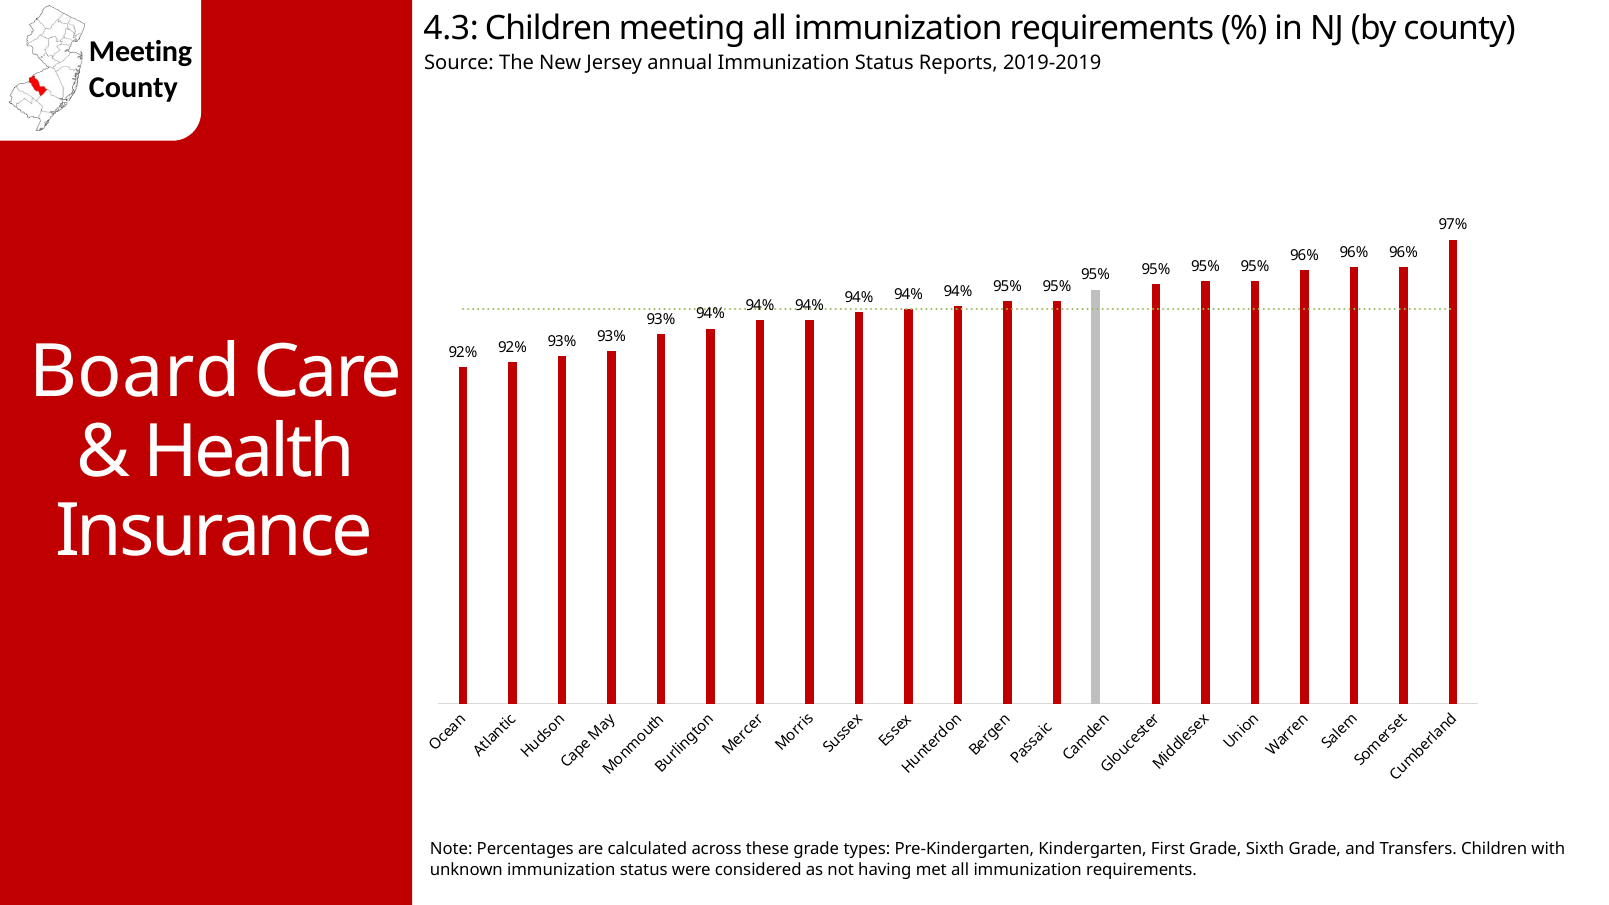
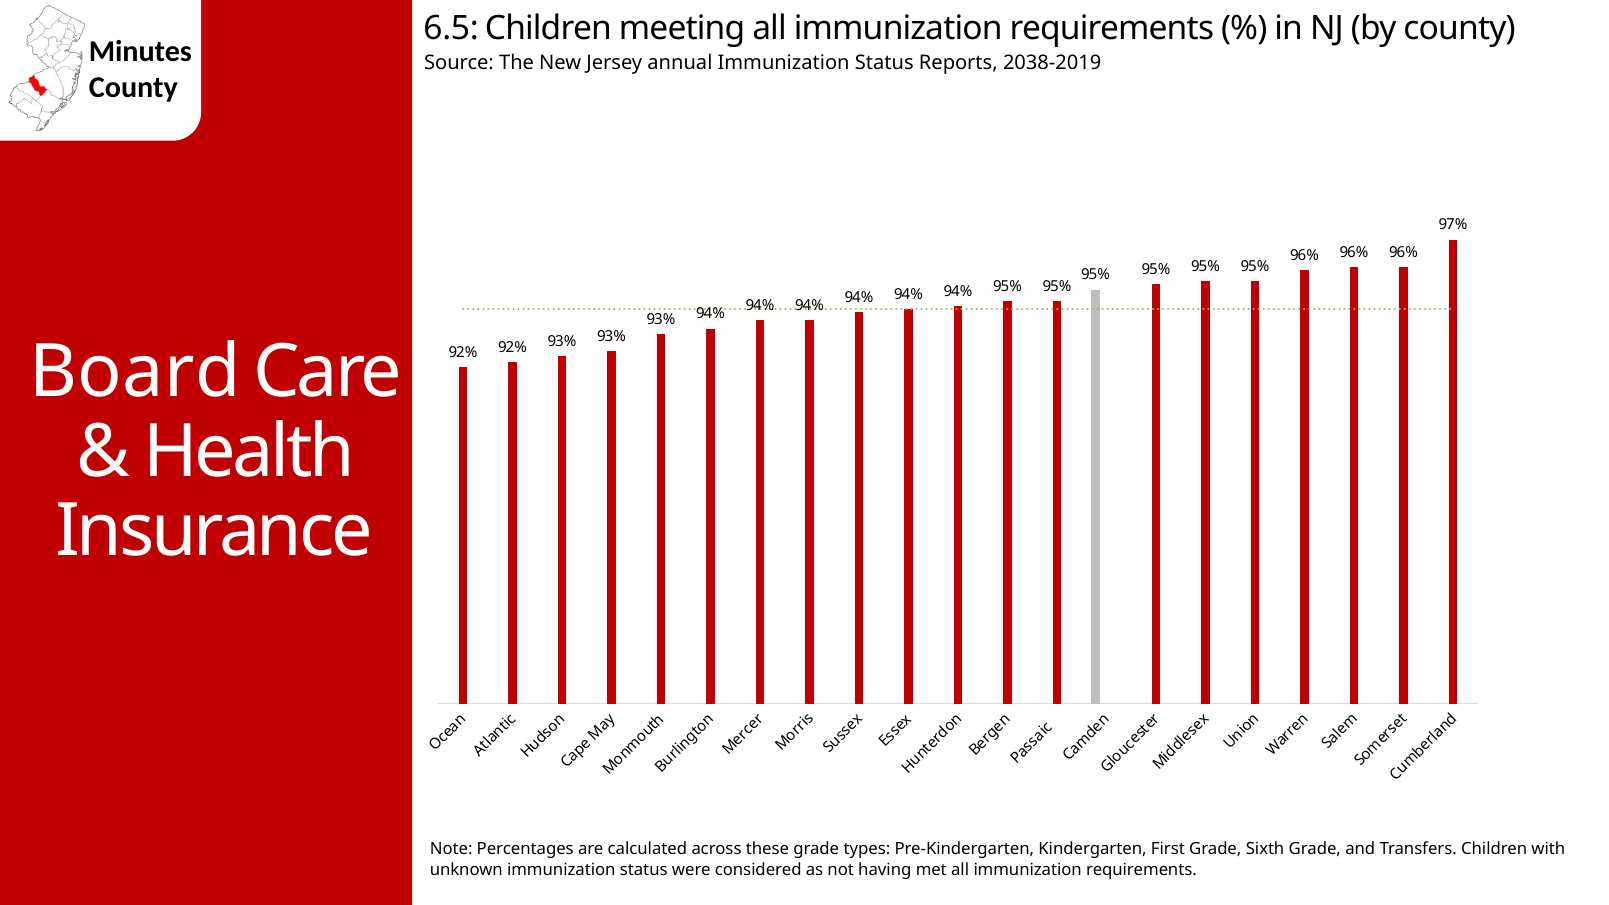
4.3: 4.3 -> 6.5 (451, 28)
Meeting: Meeting -> Minutes (140, 51)
2019-2019: 2019-2019 -> 2038-2019 (1052, 63)
